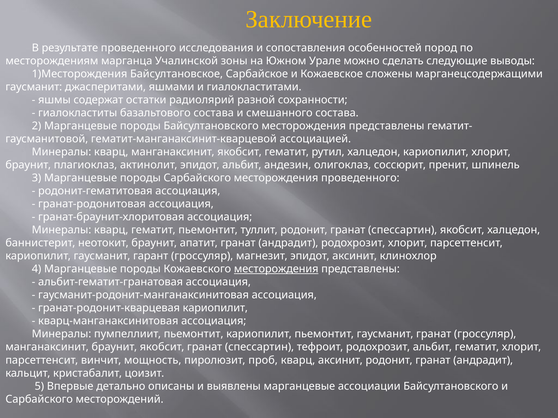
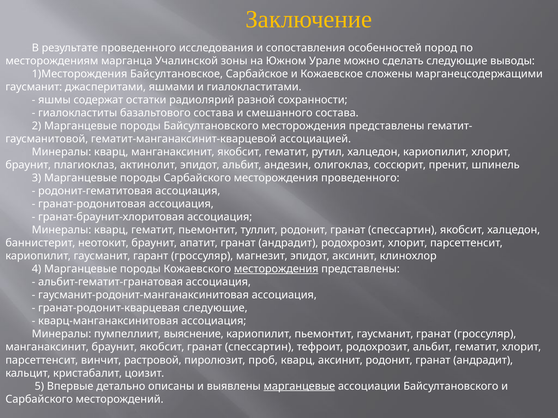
гранат-родонит-кварцевая кариопилит: кариопилит -> следующие (215, 308)
пумпеллиит пьемонтит: пьемонтит -> выяснение (194, 334)
мощность: мощность -> растровой (153, 361)
марганцевые underline: none -> present (299, 387)
